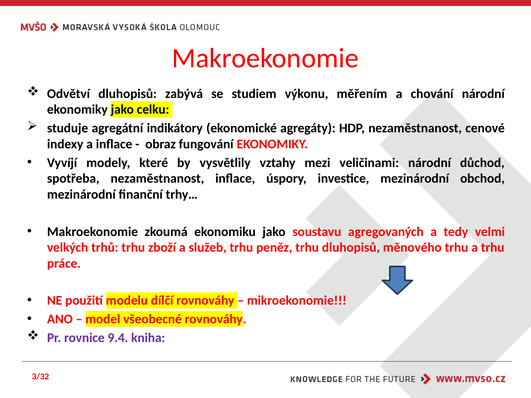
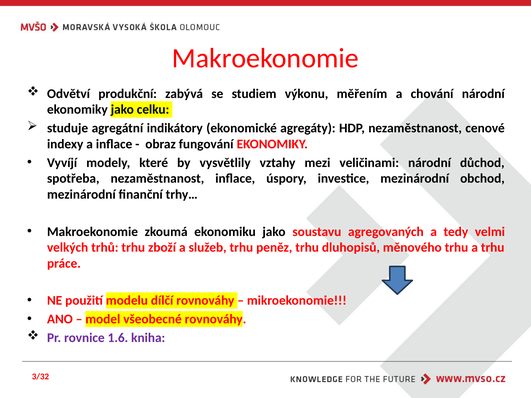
Odvětví dluhopisů: dluhopisů -> produkční (128, 94)
9.4: 9.4 -> 1.6 (118, 338)
